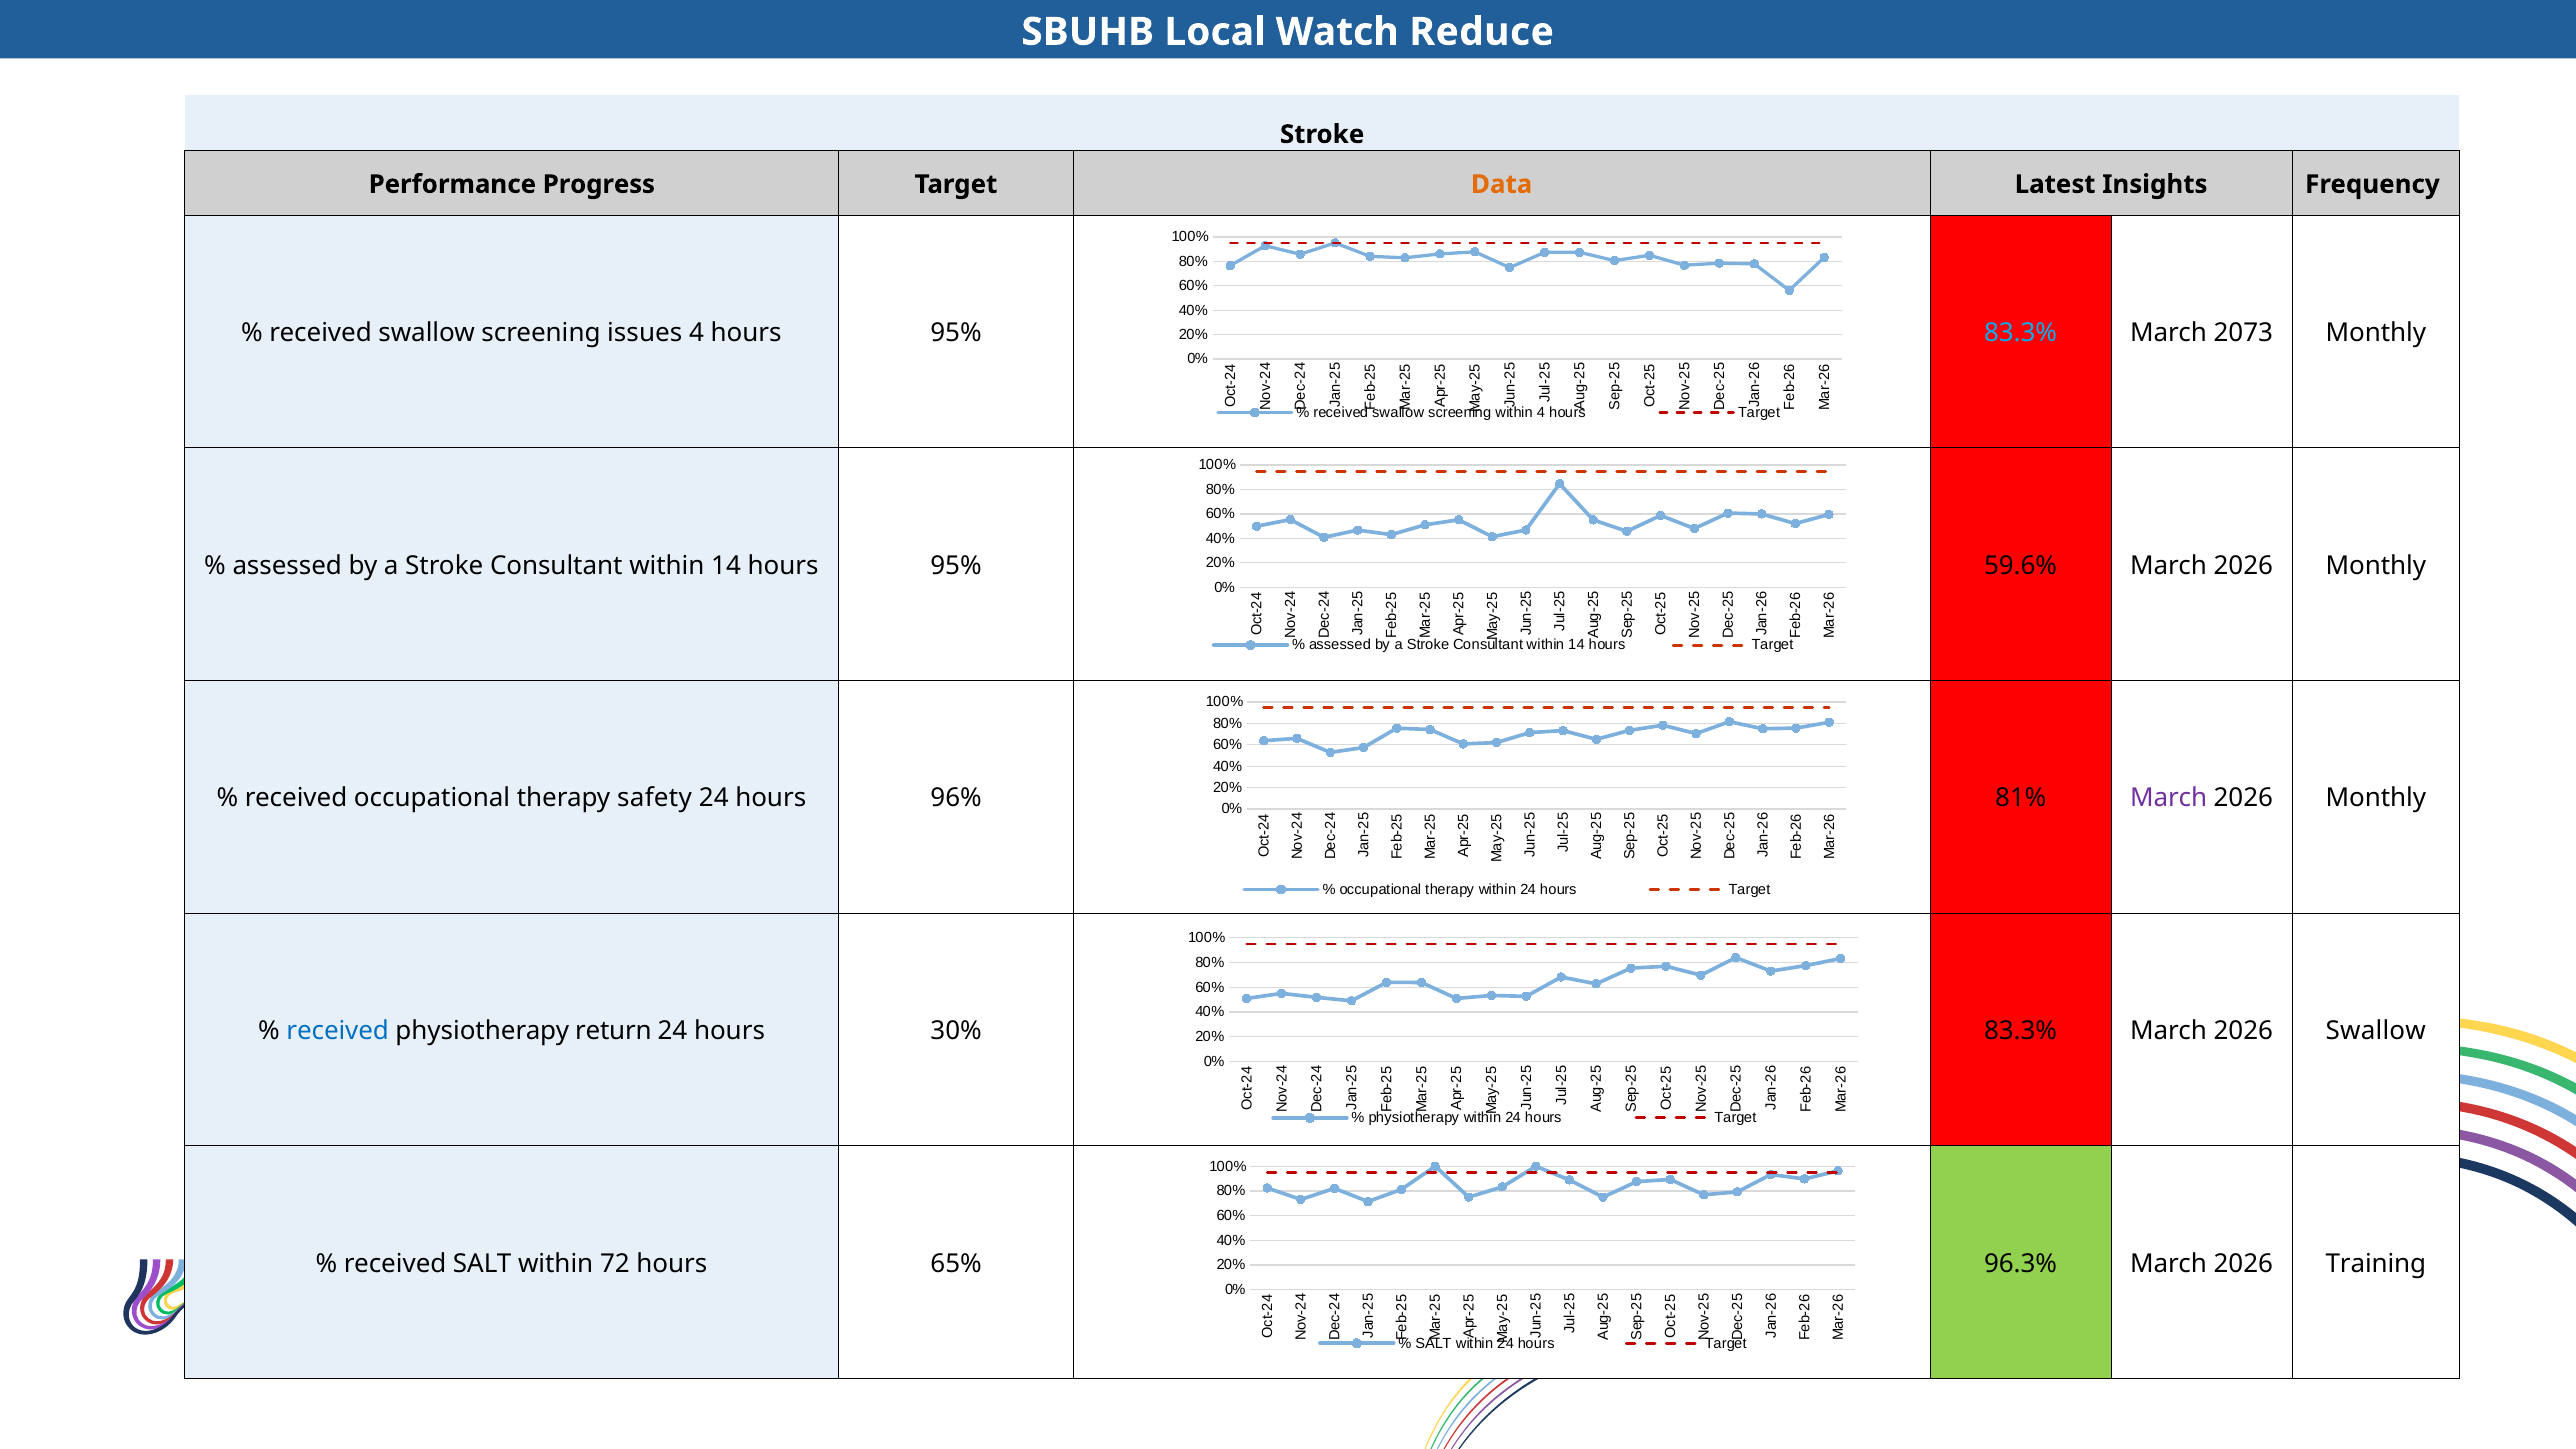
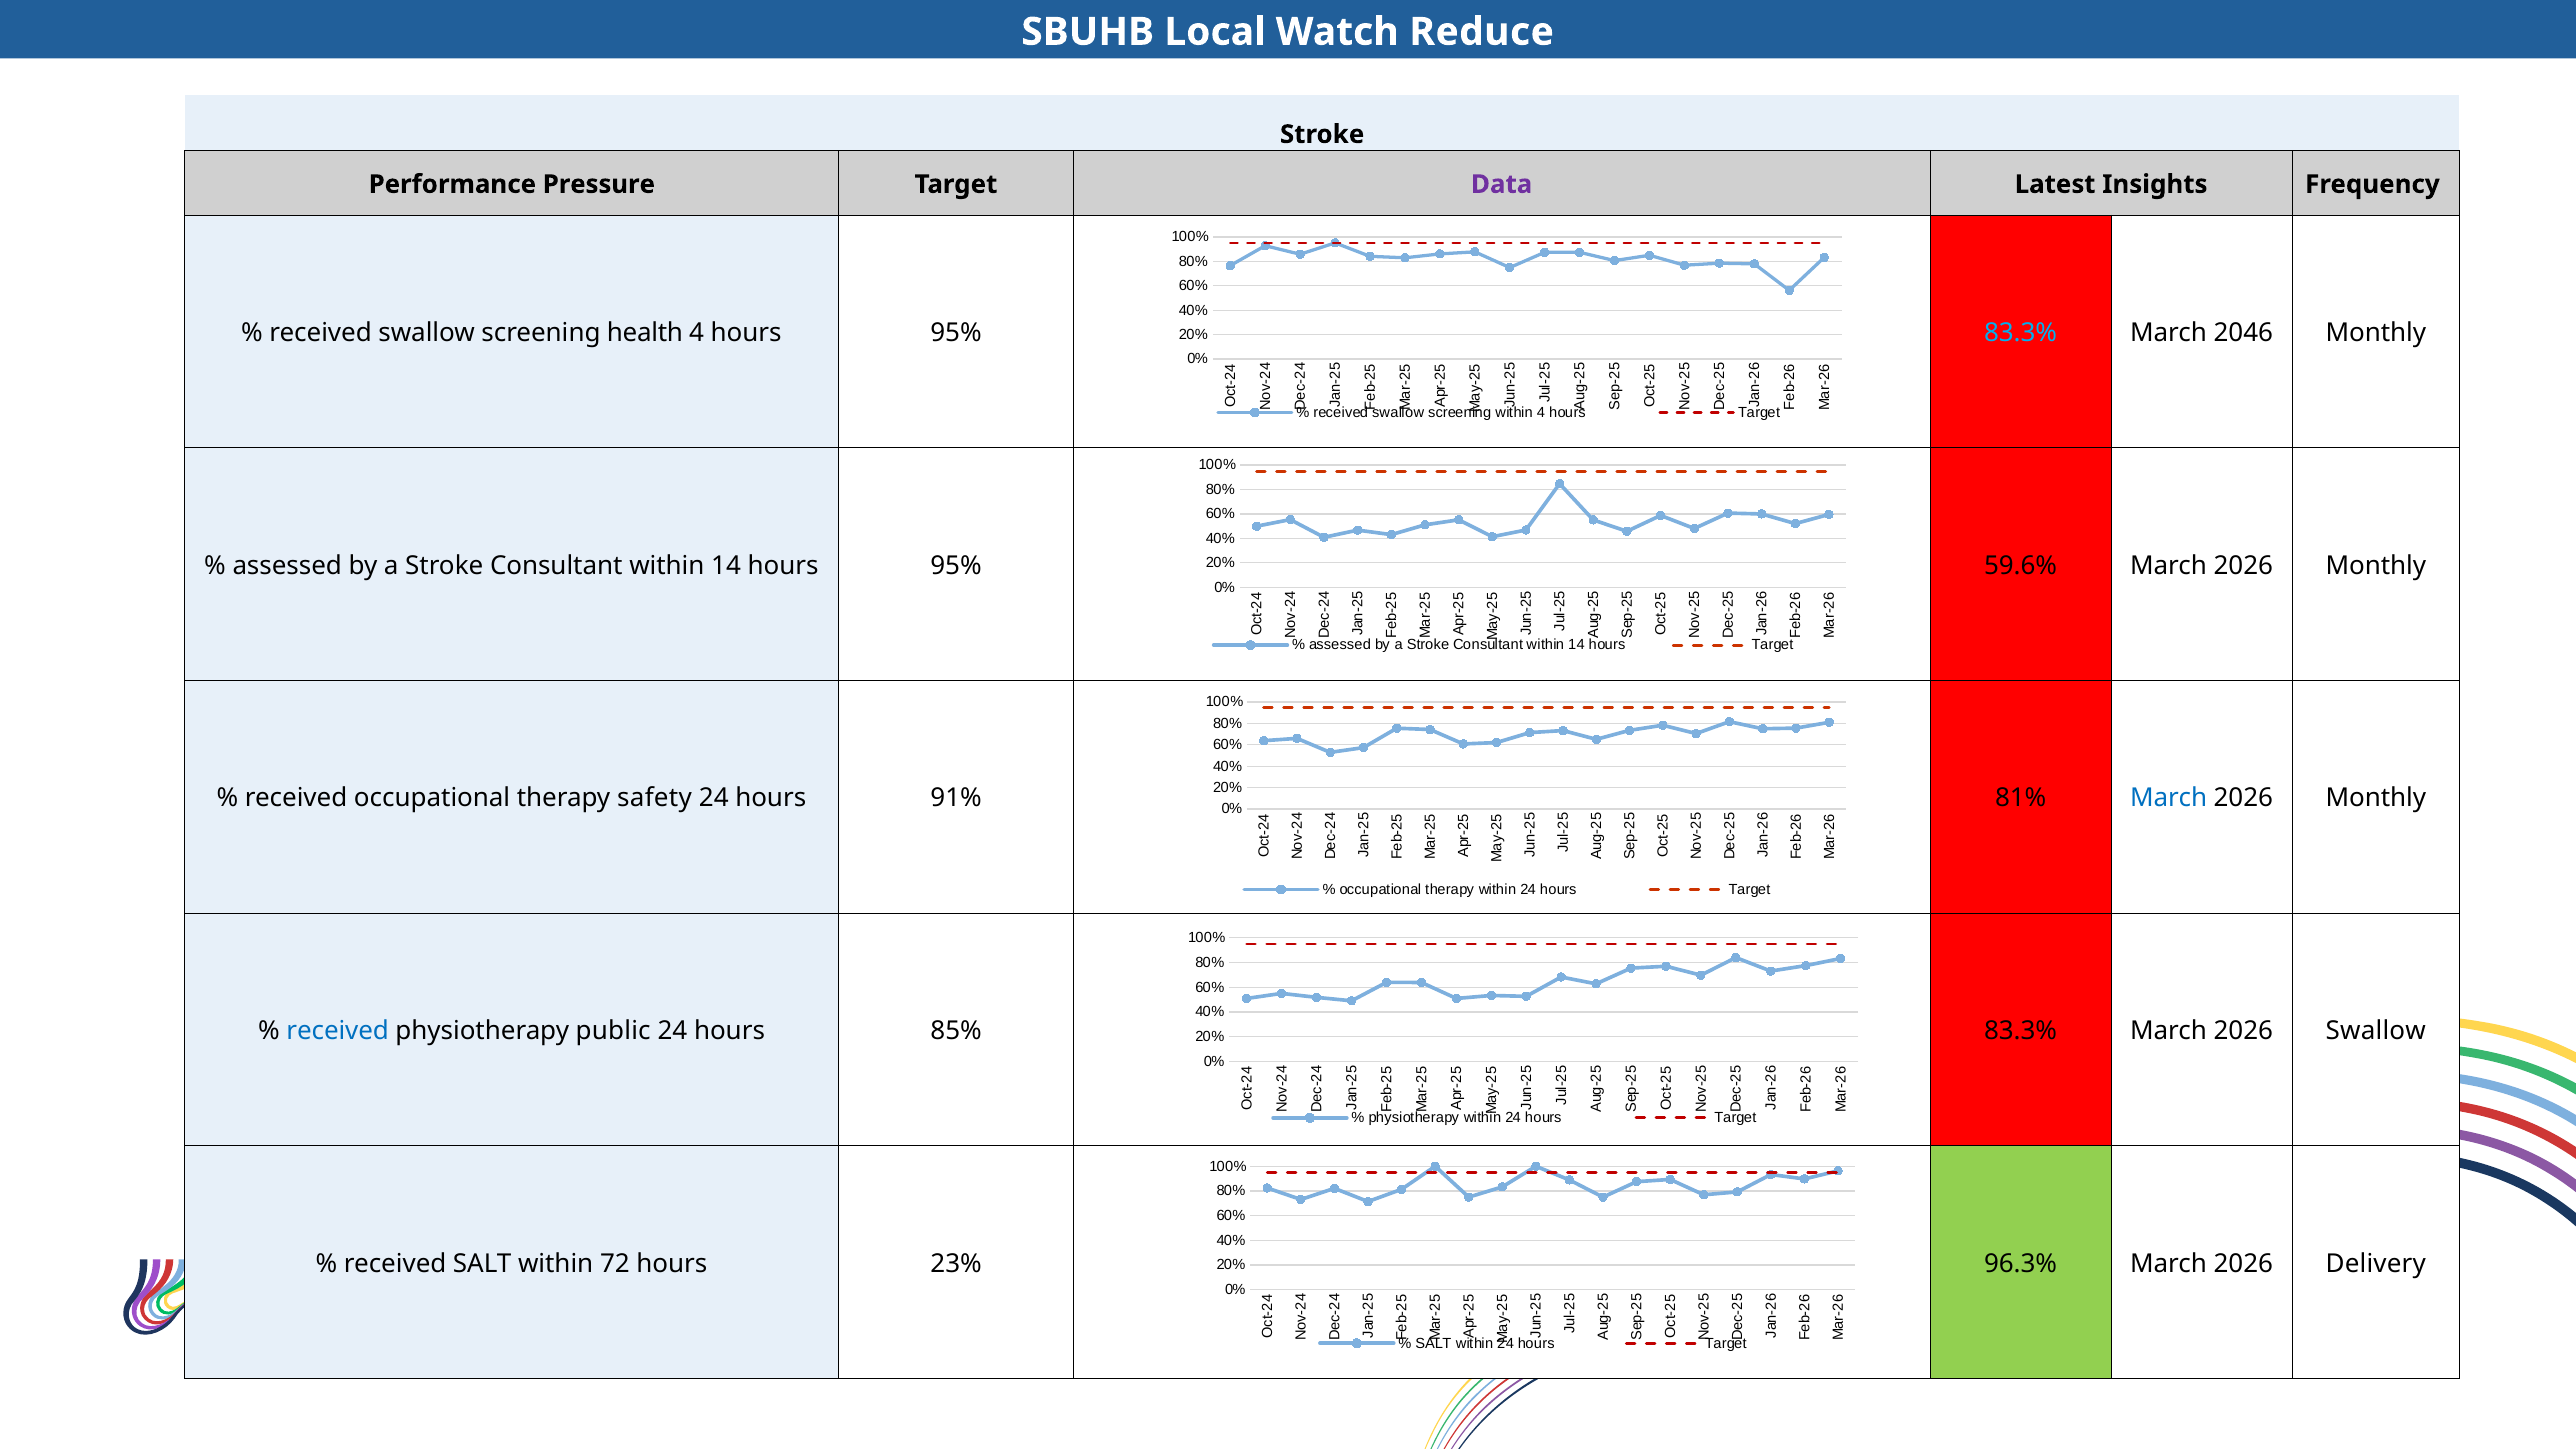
Progress: Progress -> Pressure (599, 184)
Data colour: orange -> purple (1502, 184)
issues: issues -> health (645, 333)
2073: 2073 -> 2046 (2243, 333)
96%: 96% -> 91% (956, 798)
March colour: purple -> blue (2169, 798)
return: return -> public (613, 1031)
30%: 30% -> 85% (956, 1031)
65%: 65% -> 23% (956, 1263)
Training: Training -> Delivery (2376, 1263)
